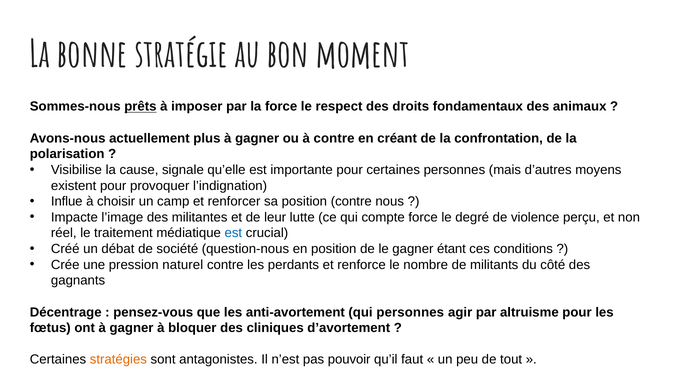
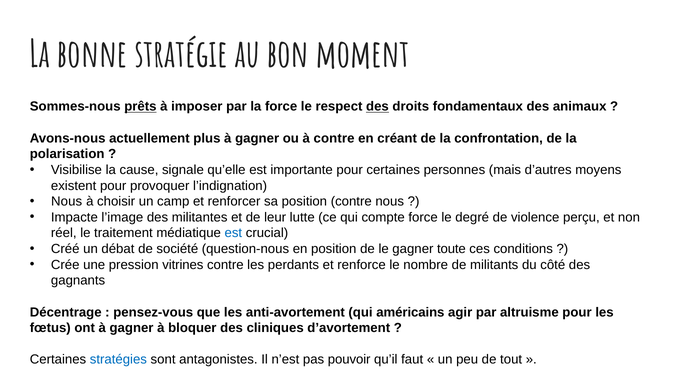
des underline: none -> present (377, 107)
Influe: Influe -> Nous (67, 201)
étant: étant -> toute (451, 249)
naturel: naturel -> vitrines (183, 265)
qui personnes: personnes -> américains (410, 312)
stratégies colour: orange -> blue (118, 359)
